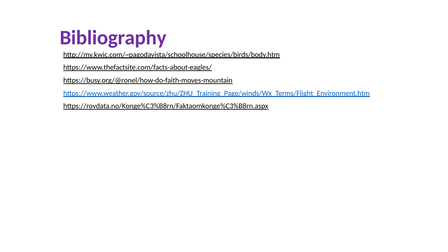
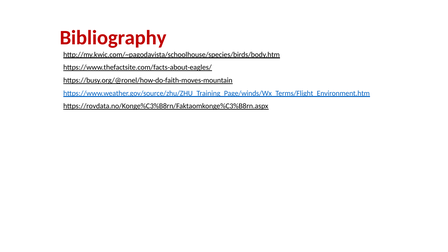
Bibliography colour: purple -> red (113, 38)
